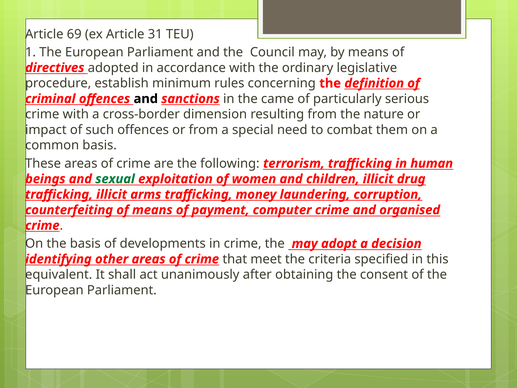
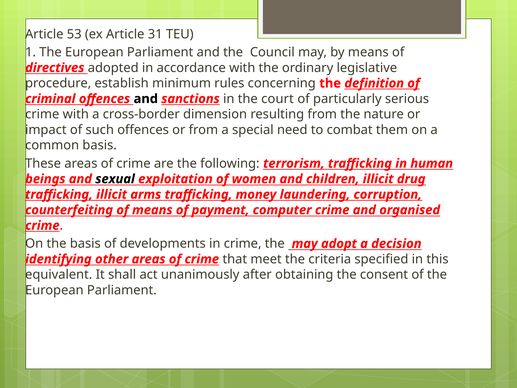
69: 69 -> 53 (74, 34)
came: came -> court (278, 99)
sexual colour: green -> black (115, 179)
